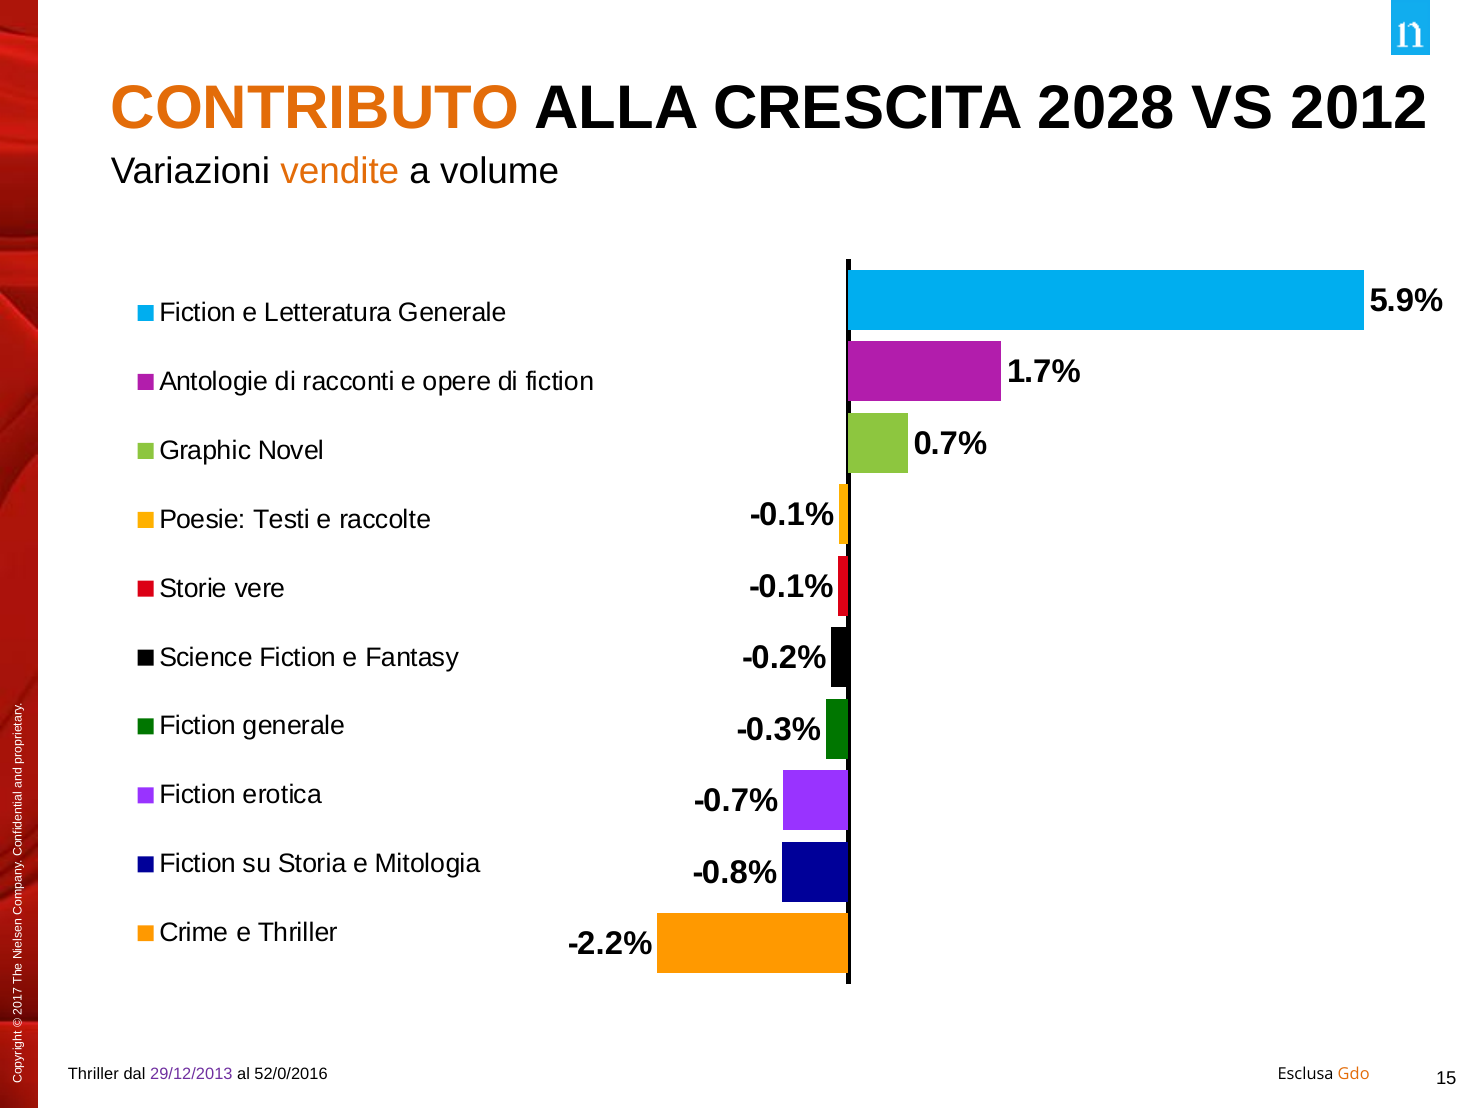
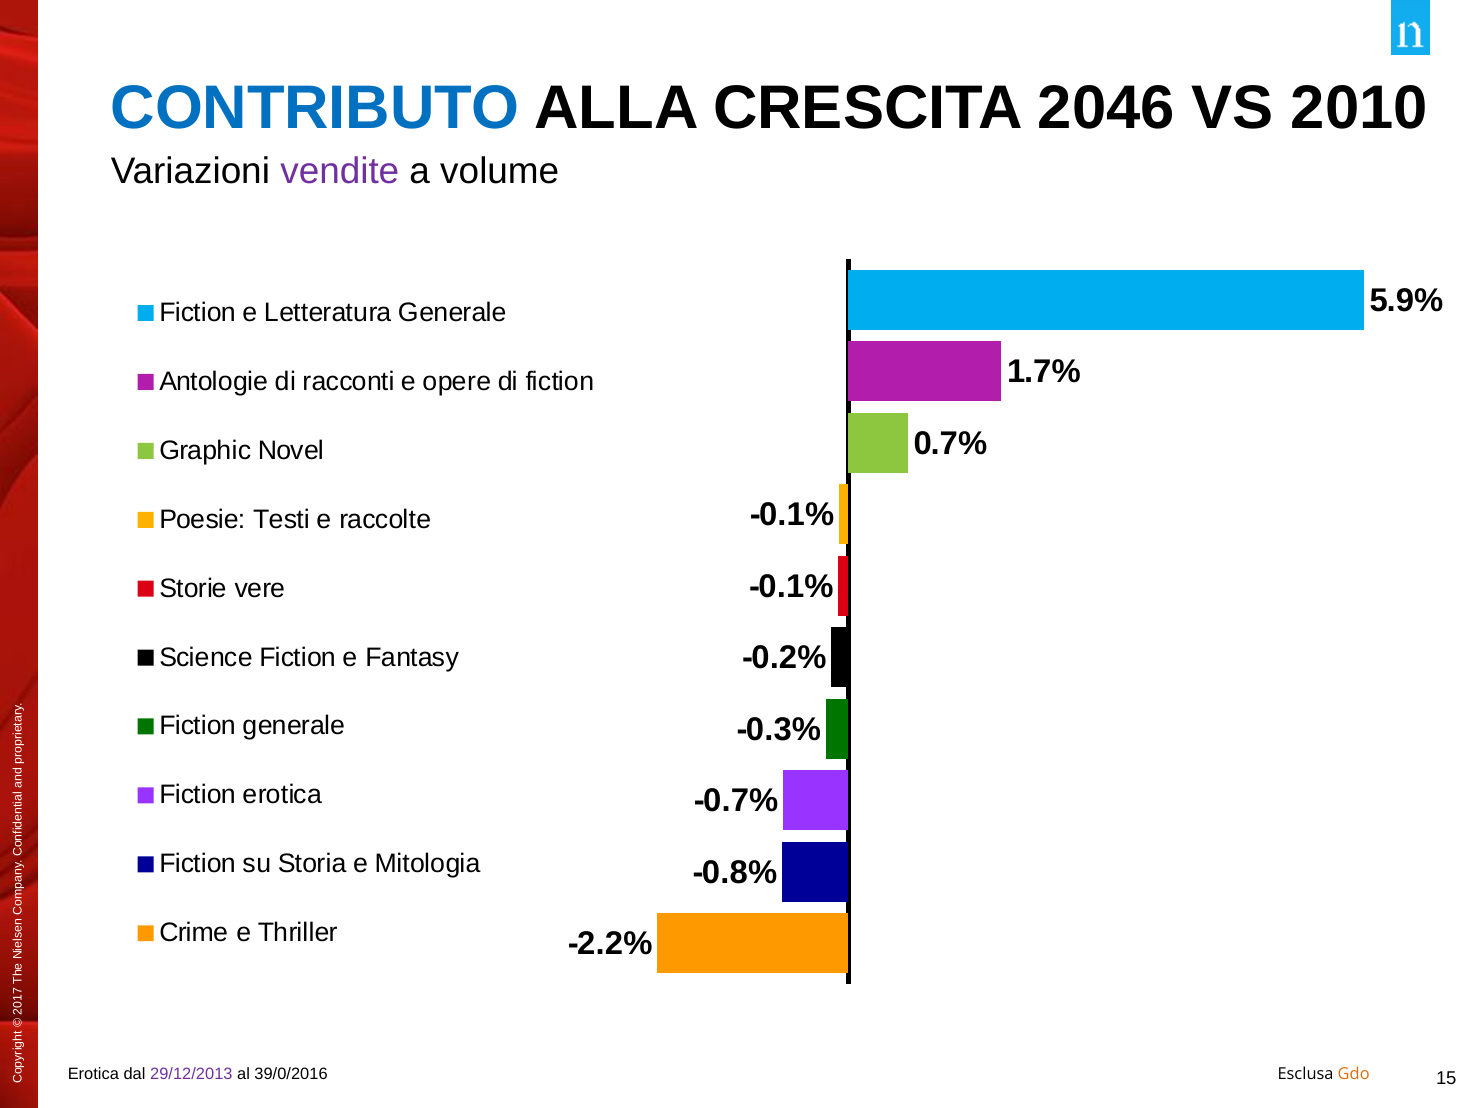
CONTRIBUTO colour: orange -> blue (315, 108)
2028: 2028 -> 2046 (1106, 108)
2012: 2012 -> 2010 (1359, 108)
vendite colour: orange -> purple (340, 171)
Thriller: Thriller -> Erotica (93, 1074)
52/0/2016: 52/0/2016 -> 39/0/2016 (291, 1074)
